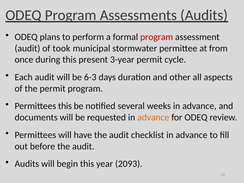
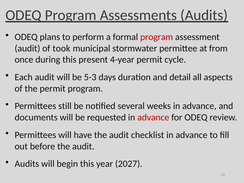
3-year: 3-year -> 4-year (122, 60)
6-3: 6-3 -> 5-3 (90, 77)
other: other -> detail (180, 77)
Permittees this: this -> still (65, 106)
advance colour: orange -> red (153, 117)
2093: 2093 -> 2027 (129, 164)
